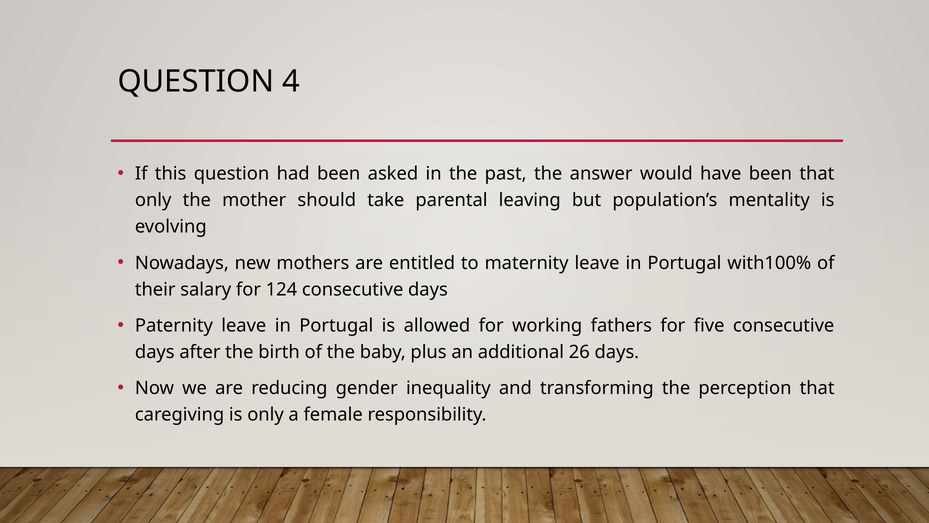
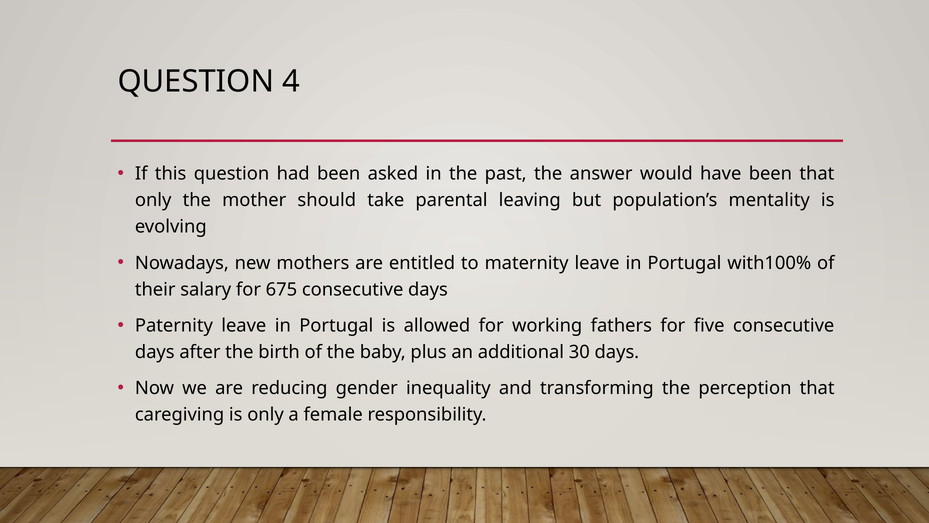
124: 124 -> 675 (281, 289)
26: 26 -> 30 (579, 352)
